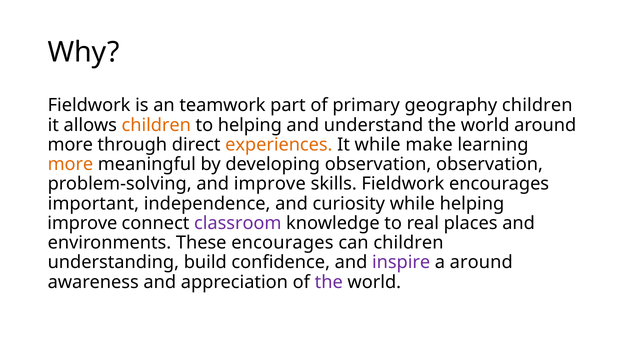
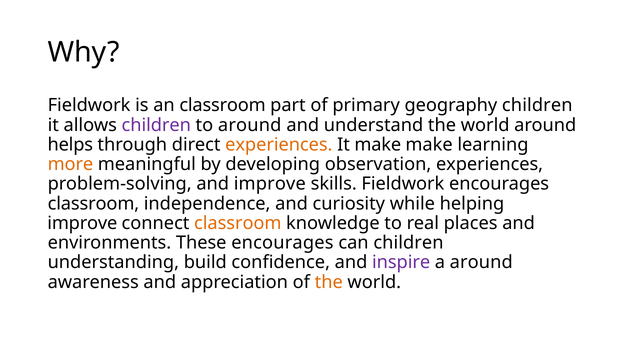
an teamwork: teamwork -> classroom (223, 106)
children colour: orange -> purple (156, 125)
to helping: helping -> around (250, 125)
more: more -> helps (70, 145)
It while: while -> make (378, 145)
observation observation: observation -> experiences (490, 165)
important: important -> classroom (93, 204)
classroom colour: purple -> orange (238, 224)
the colour: purple -> orange (329, 283)
